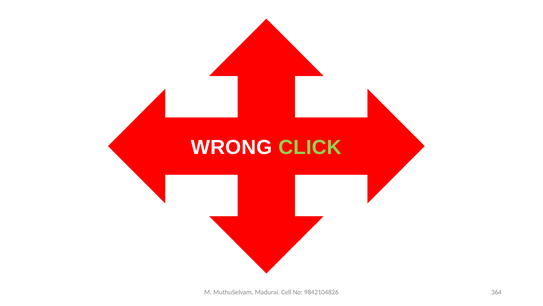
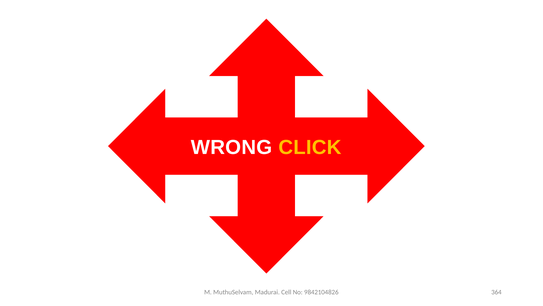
CLICK colour: light green -> yellow (310, 147)
